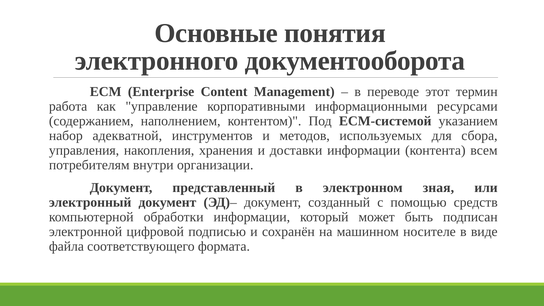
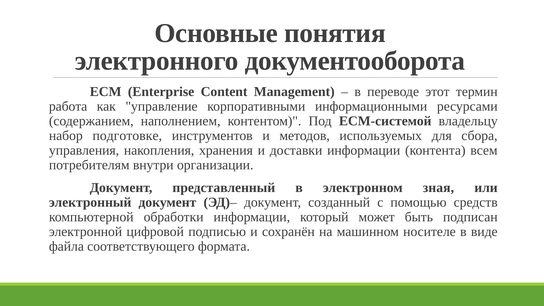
указанием: указанием -> владельцу (468, 121)
адекватной: адекватной -> подготовке (127, 136)
